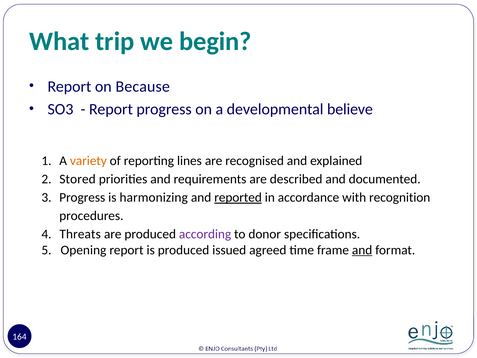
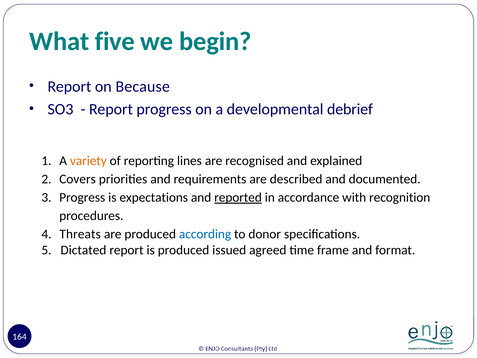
trip: trip -> five (115, 41)
believe: believe -> debrief (350, 109)
Stored: Stored -> Covers (78, 179)
harmonizing: harmonizing -> expectations (154, 197)
according colour: purple -> blue (205, 234)
Opening: Opening -> Dictated (83, 250)
and underline: present -> none (362, 250)
